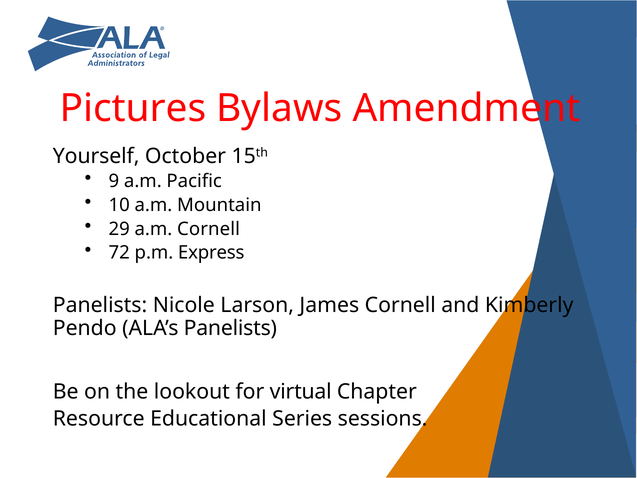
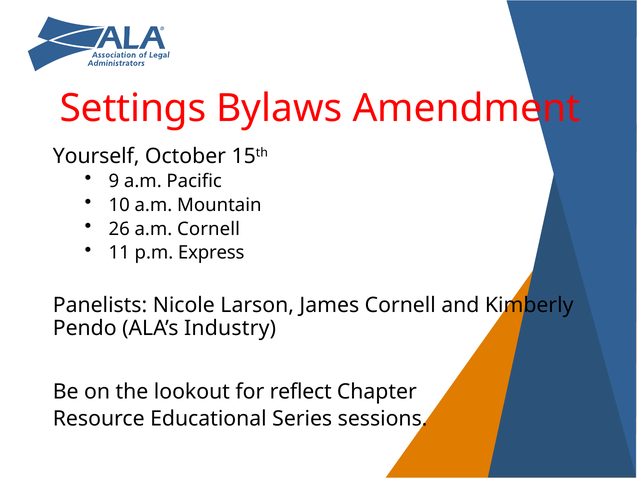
Pictures: Pictures -> Settings (133, 108)
29: 29 -> 26 (119, 229)
72: 72 -> 11 (119, 253)
ALA’s Panelists: Panelists -> Industry (230, 328)
virtual: virtual -> reflect (301, 391)
